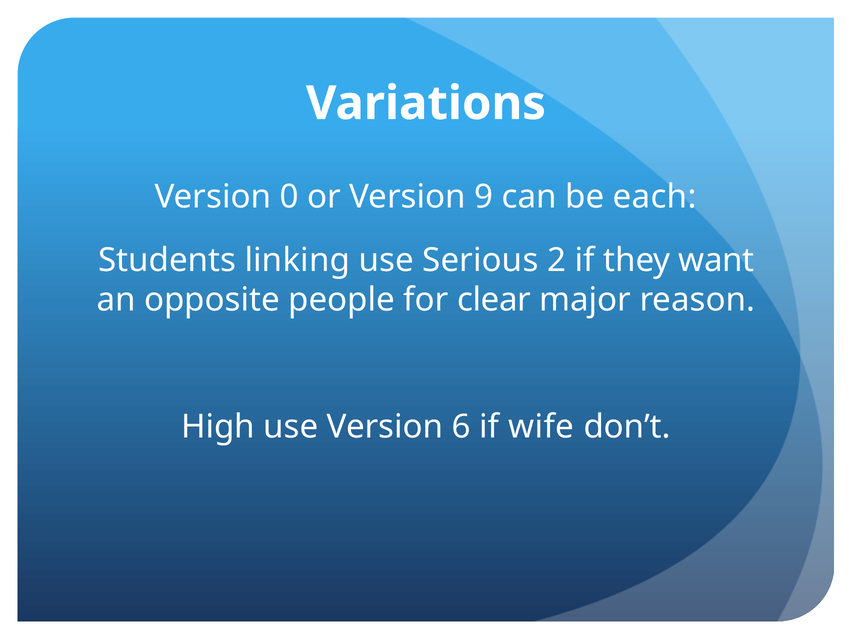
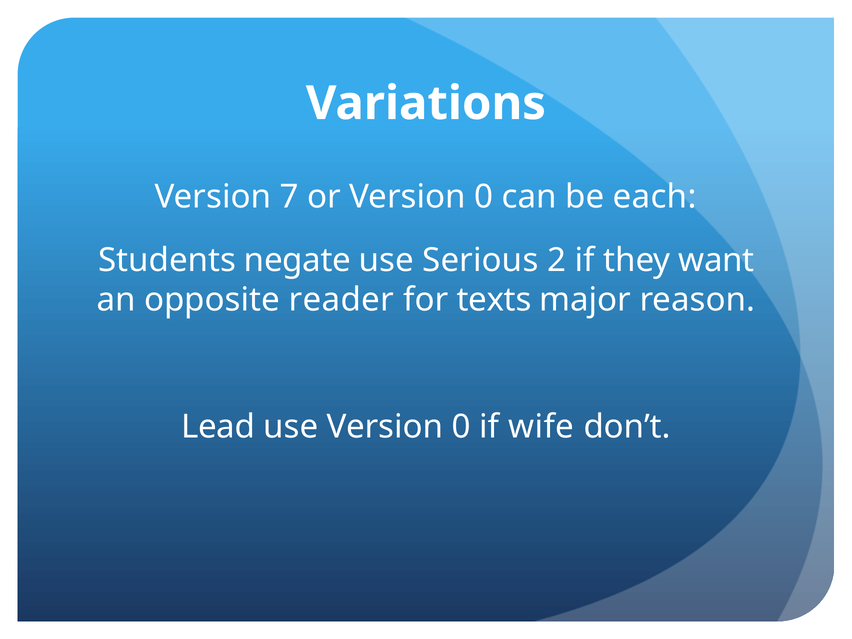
0: 0 -> 7 (289, 197)
or Version 9: 9 -> 0 (484, 197)
linking: linking -> negate (298, 260)
people: people -> reader (341, 300)
clear: clear -> texts (494, 300)
High: High -> Lead (218, 427)
use Version 6: 6 -> 0 (461, 427)
